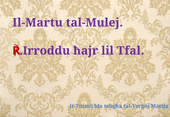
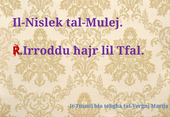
Il-Martu: Il-Martu -> Il-Nislek (38, 23)
